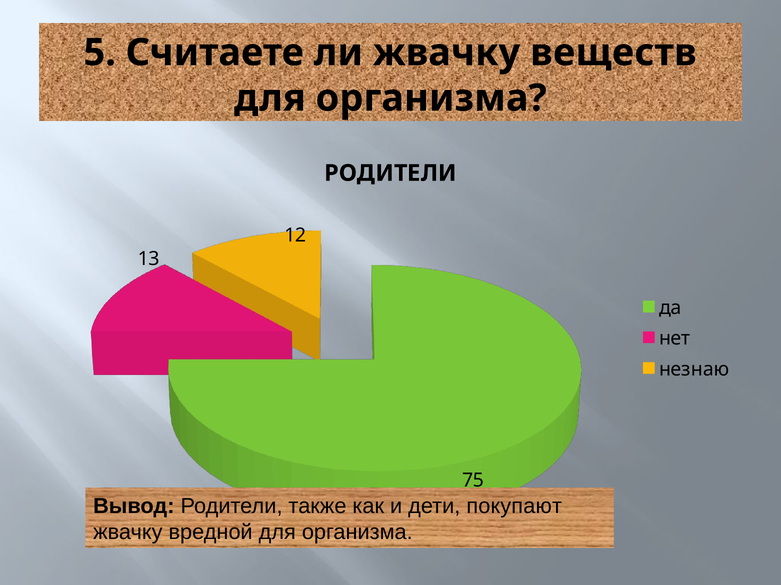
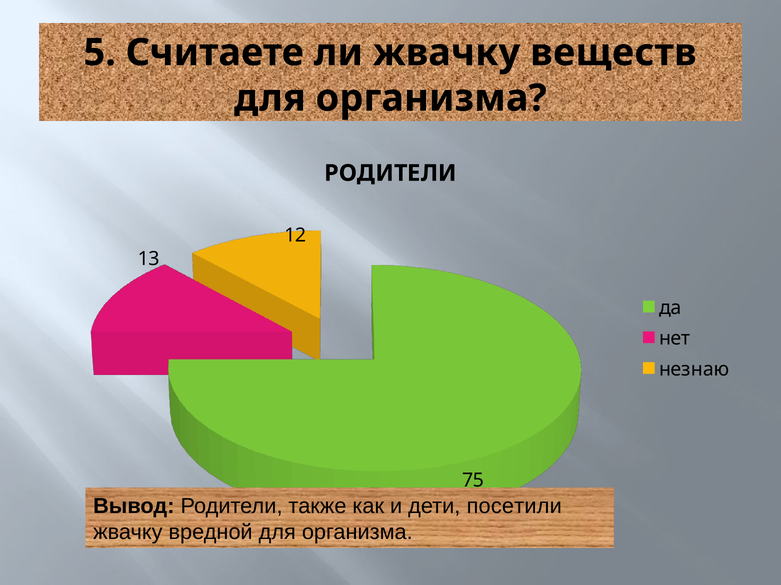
покупают: покупают -> посетили (514, 507)
